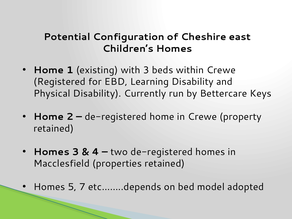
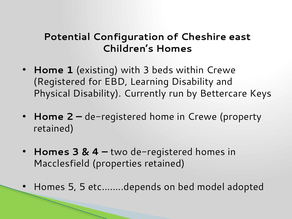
5 7: 7 -> 5 (82, 187)
